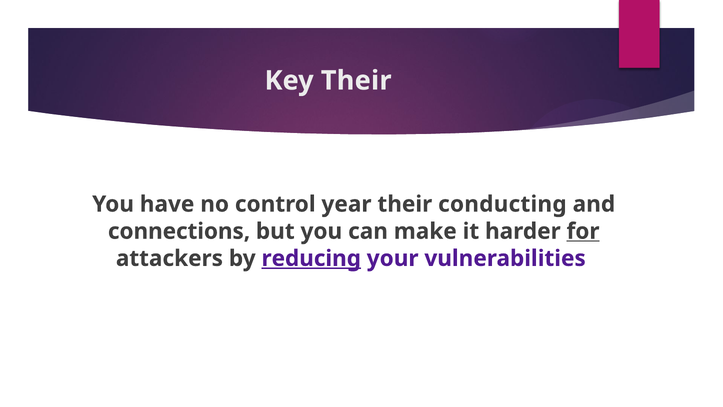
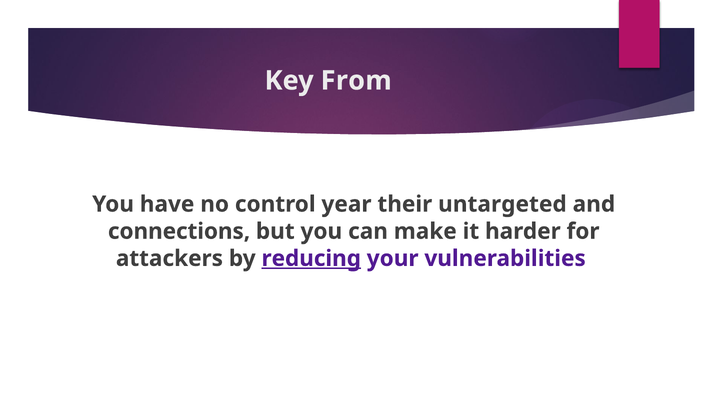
Key Their: Their -> From (356, 81)
conducting: conducting -> untargeted (502, 204)
for underline: present -> none (583, 231)
